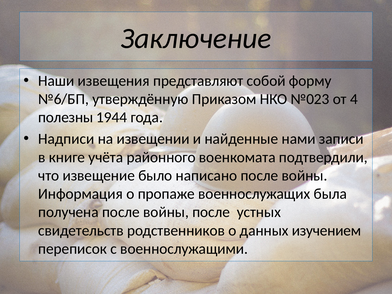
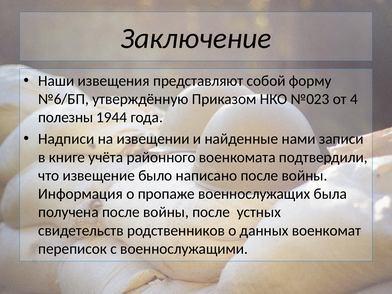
изучением: изучением -> военкомат (327, 230)
